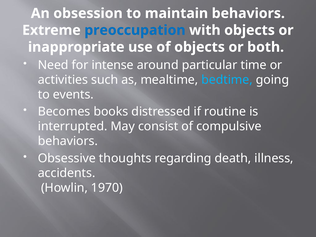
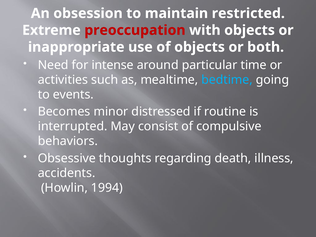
maintain behaviors: behaviors -> restricted (248, 13)
preoccupation colour: blue -> red (135, 30)
books: books -> minor (111, 112)
1970: 1970 -> 1994 (107, 188)
